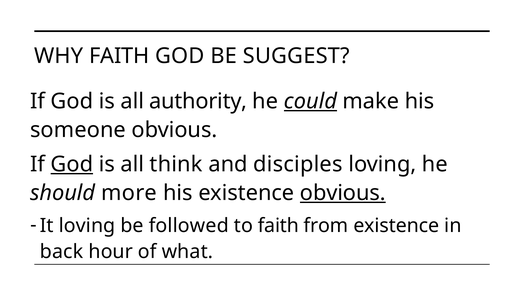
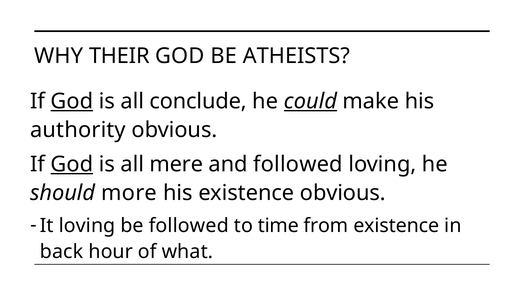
WHY FAITH: FAITH -> THEIR (119, 56)
SUGGEST: SUGGEST -> ATHEISTS (296, 56)
God underline: none -> present (72, 101)
authority: authority -> conclude (198, 101)
someone: someone -> authority (78, 130)
think: think -> mere (176, 164)
and disciples: disciples -> followed (298, 164)
obvious underline: present -> none (343, 193)
to faith: faith -> time (278, 225)
